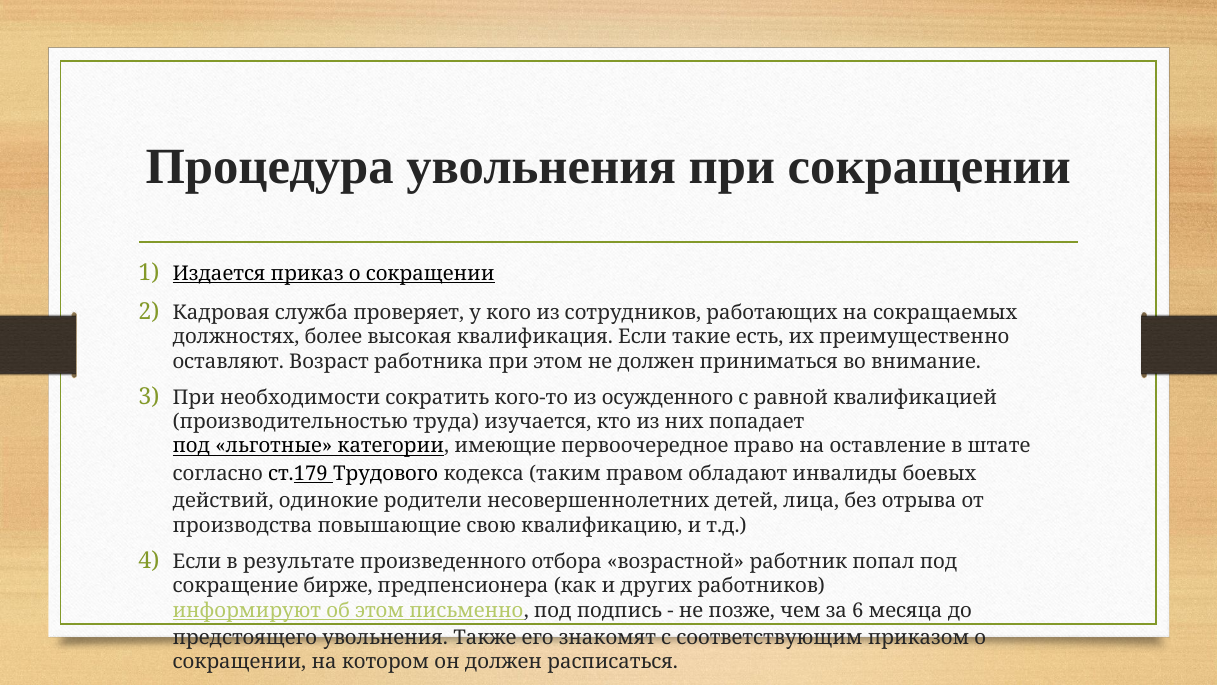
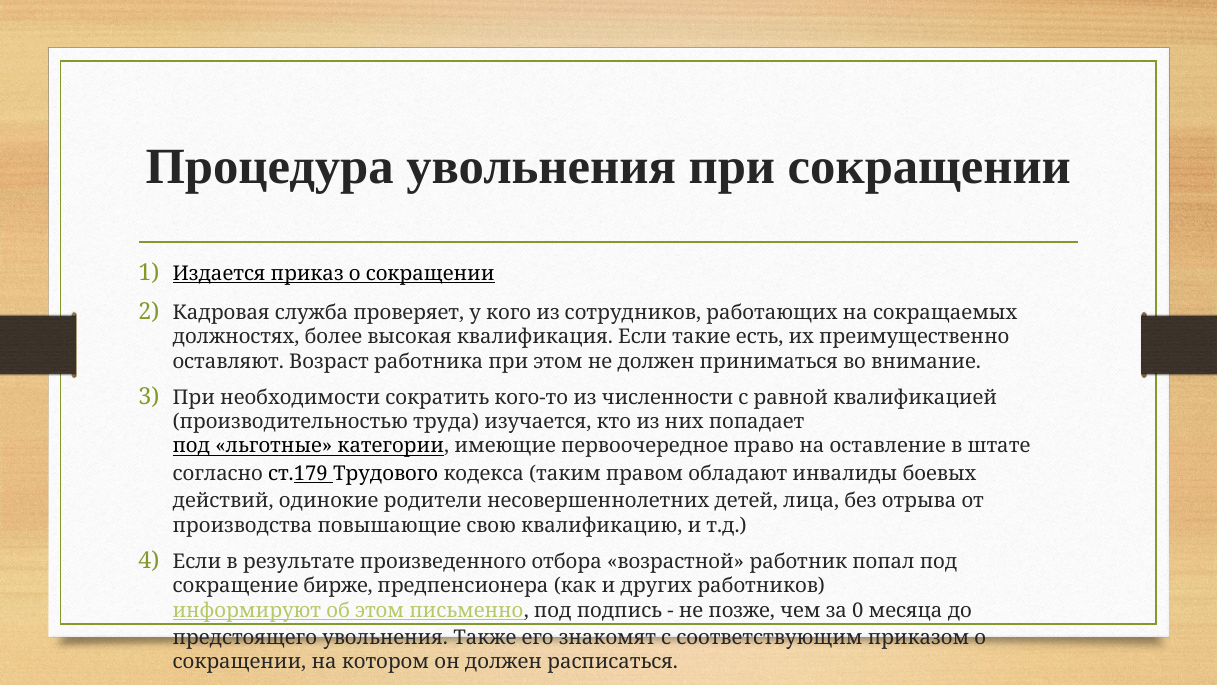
осужденного: осужденного -> численности (668, 397)
6: 6 -> 0 (858, 610)
